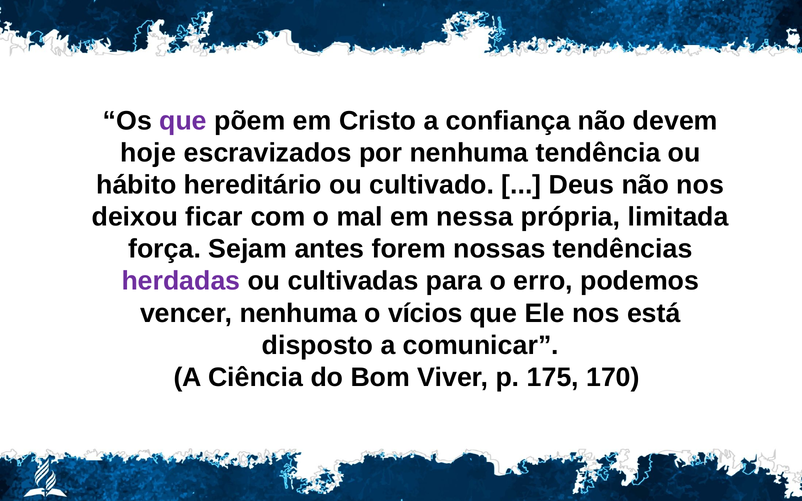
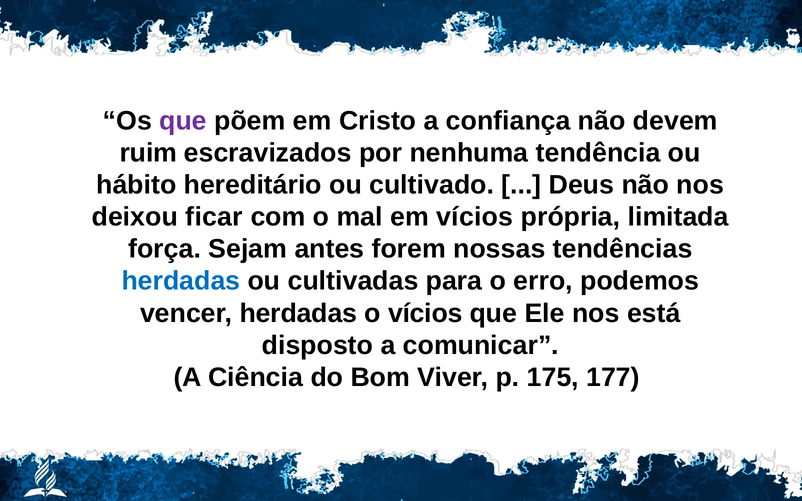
hoje: hoje -> ruim (148, 153)
em nessa: nessa -> vícios (475, 217)
herdadas colour: purple -> blue (181, 281)
vencer nenhuma: nenhuma -> herdadas (298, 313)
170: 170 -> 177 (613, 378)
